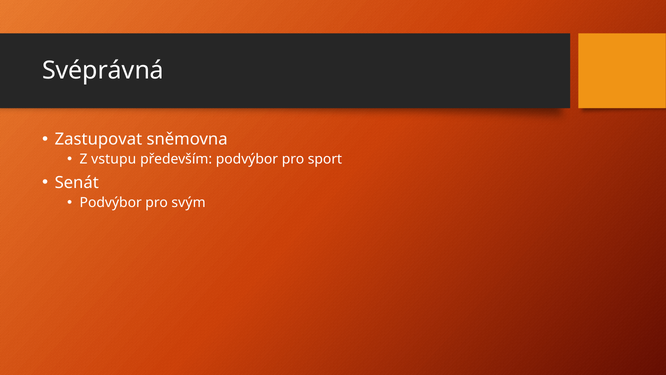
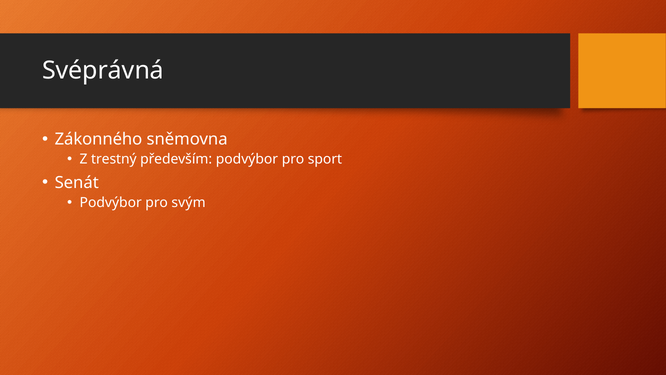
Zastupovat: Zastupovat -> Zákonného (98, 139)
vstupu: vstupu -> trestný (114, 159)
